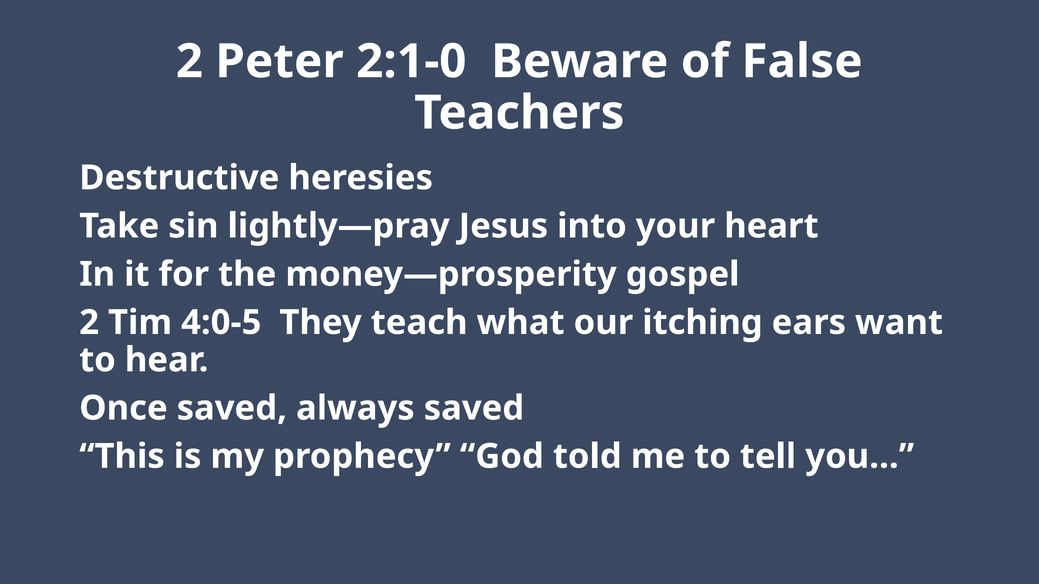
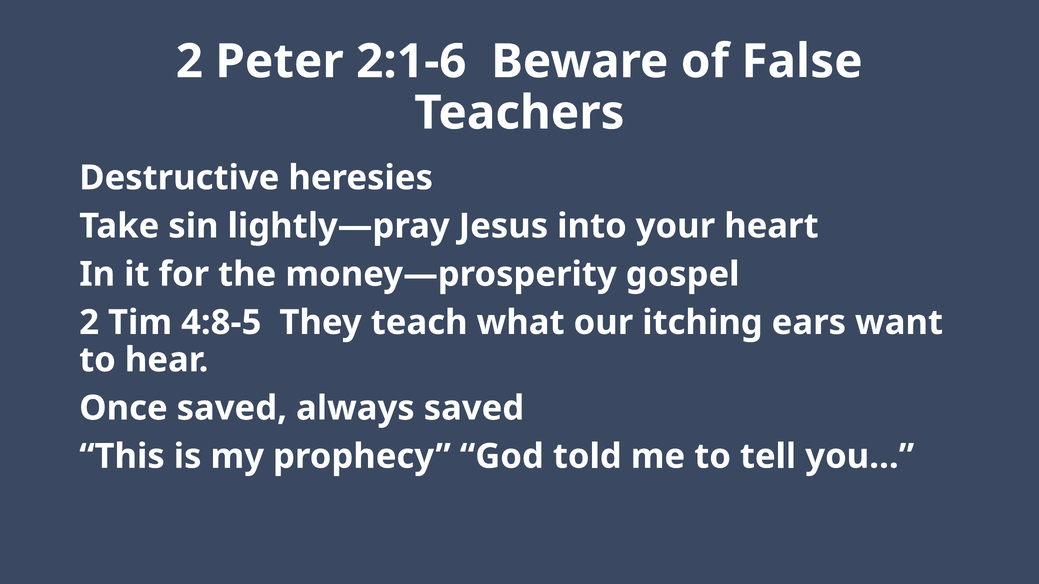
2:1-0: 2:1-0 -> 2:1-6 (411, 62)
4:0-5: 4:0-5 -> 4:8-5 (221, 323)
